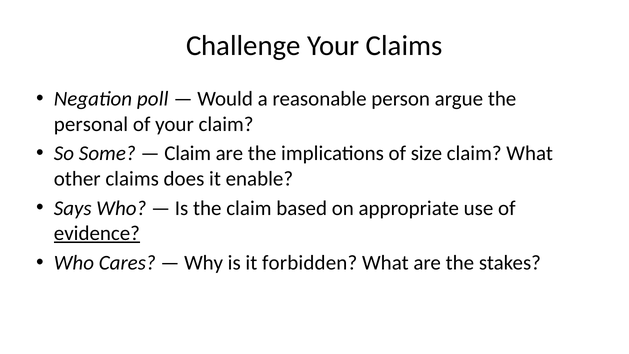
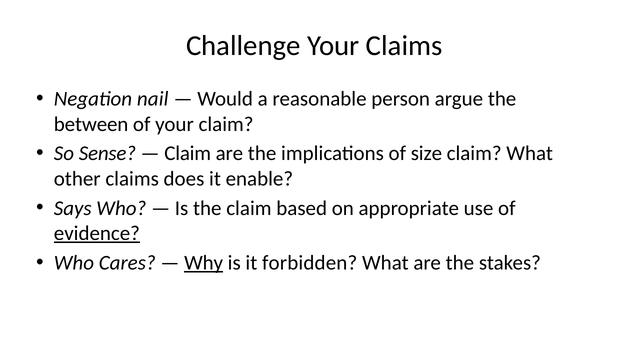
poll: poll -> nail (153, 99)
personal: personal -> between (91, 124)
Some: Some -> Sense (107, 153)
Why underline: none -> present (204, 263)
